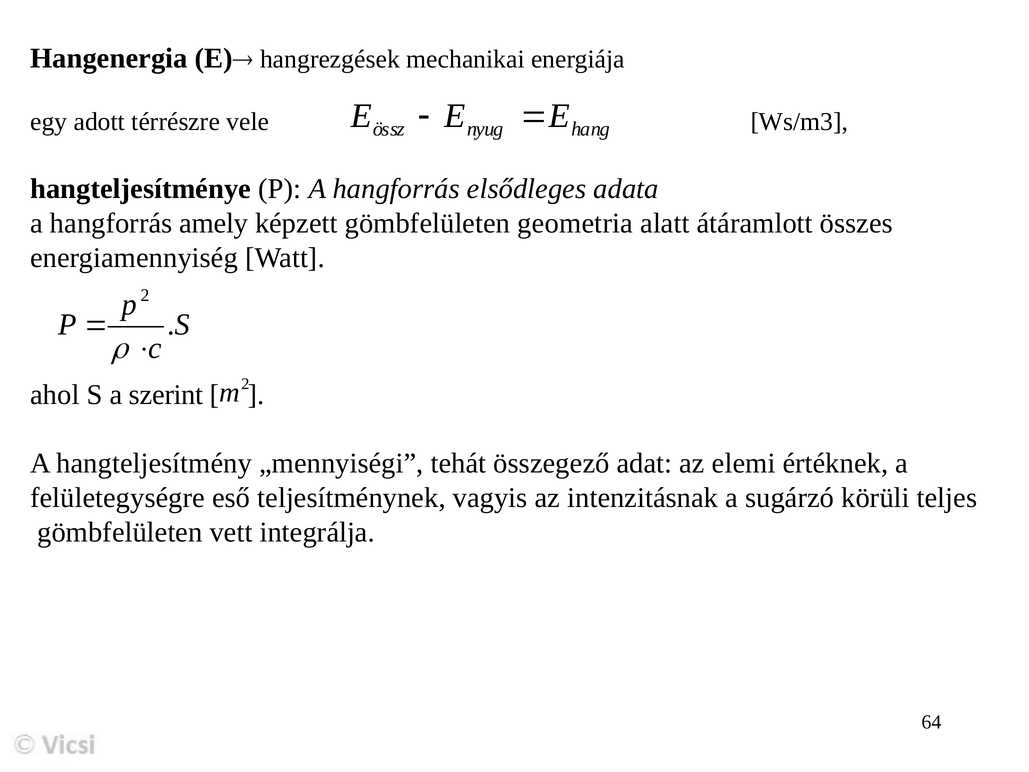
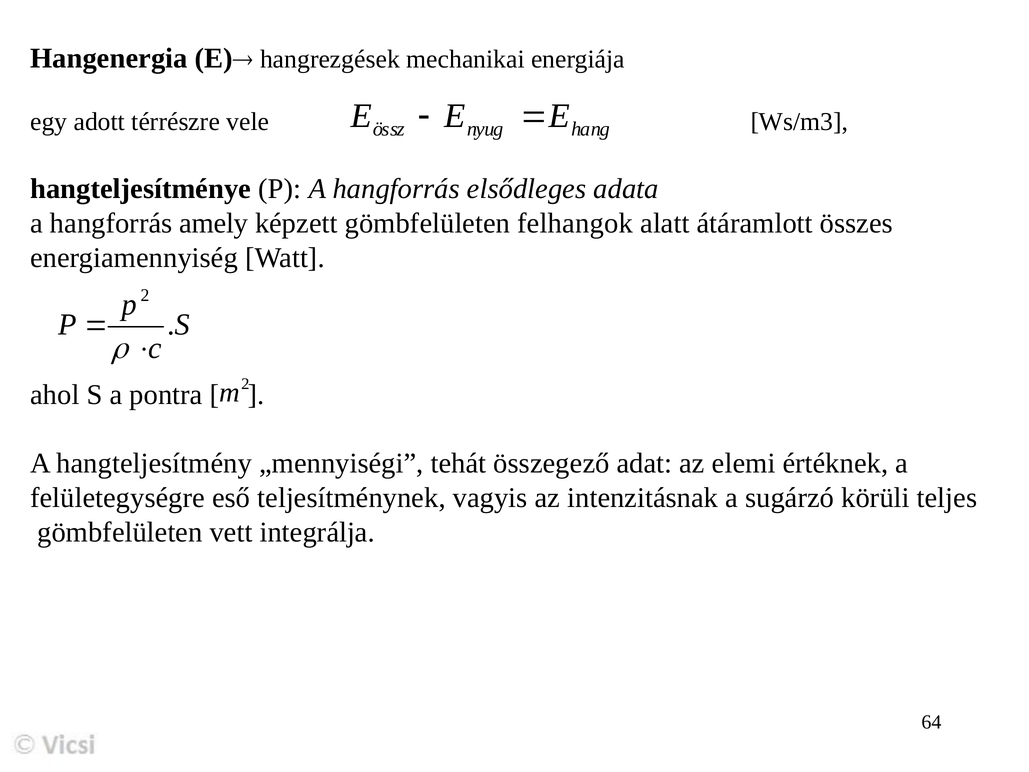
geometria: geometria -> felhangok (575, 223)
szerint: szerint -> pontra (166, 395)
